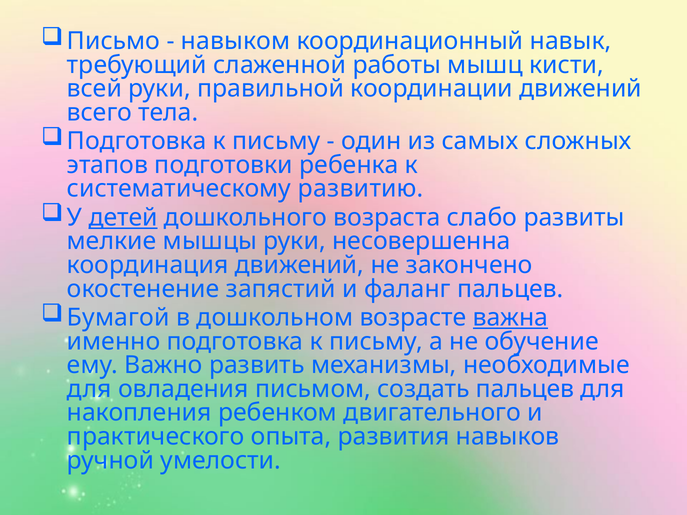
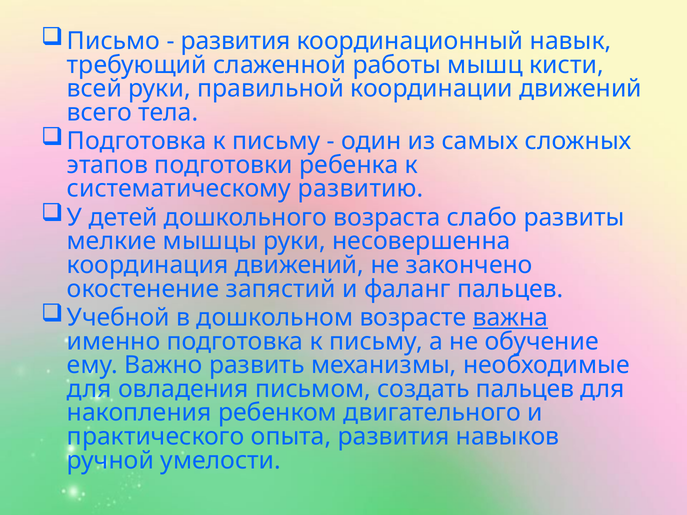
навыком: навыком -> развития (236, 41)
детей underline: present -> none (123, 218)
Бумагой: Бумагой -> Учебной (118, 318)
